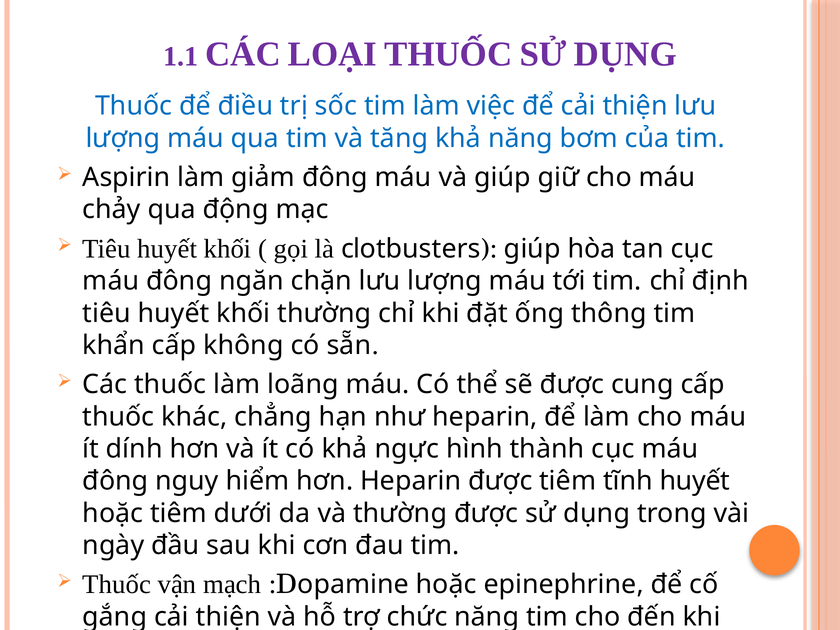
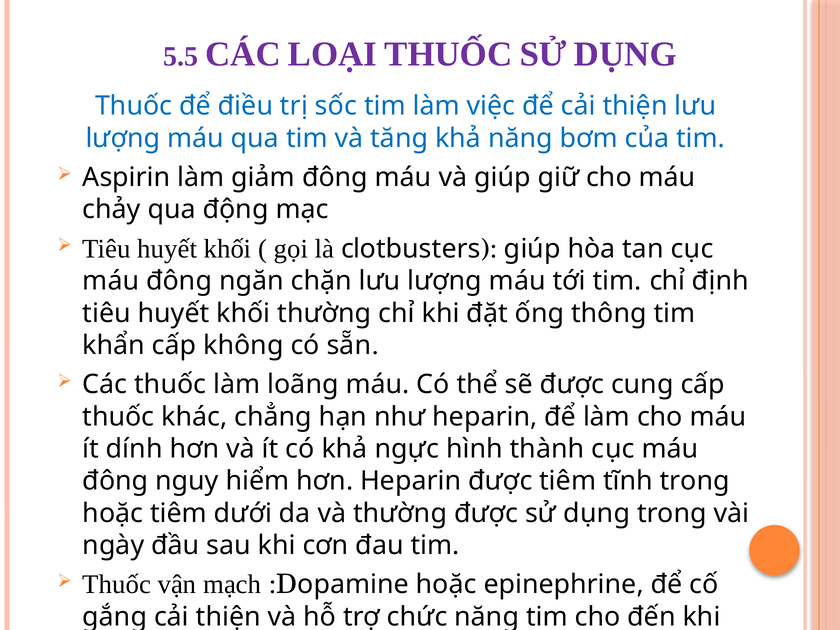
1.1: 1.1 -> 5.5 (181, 57)
tĩnh huyết: huyết -> trong (695, 481)
